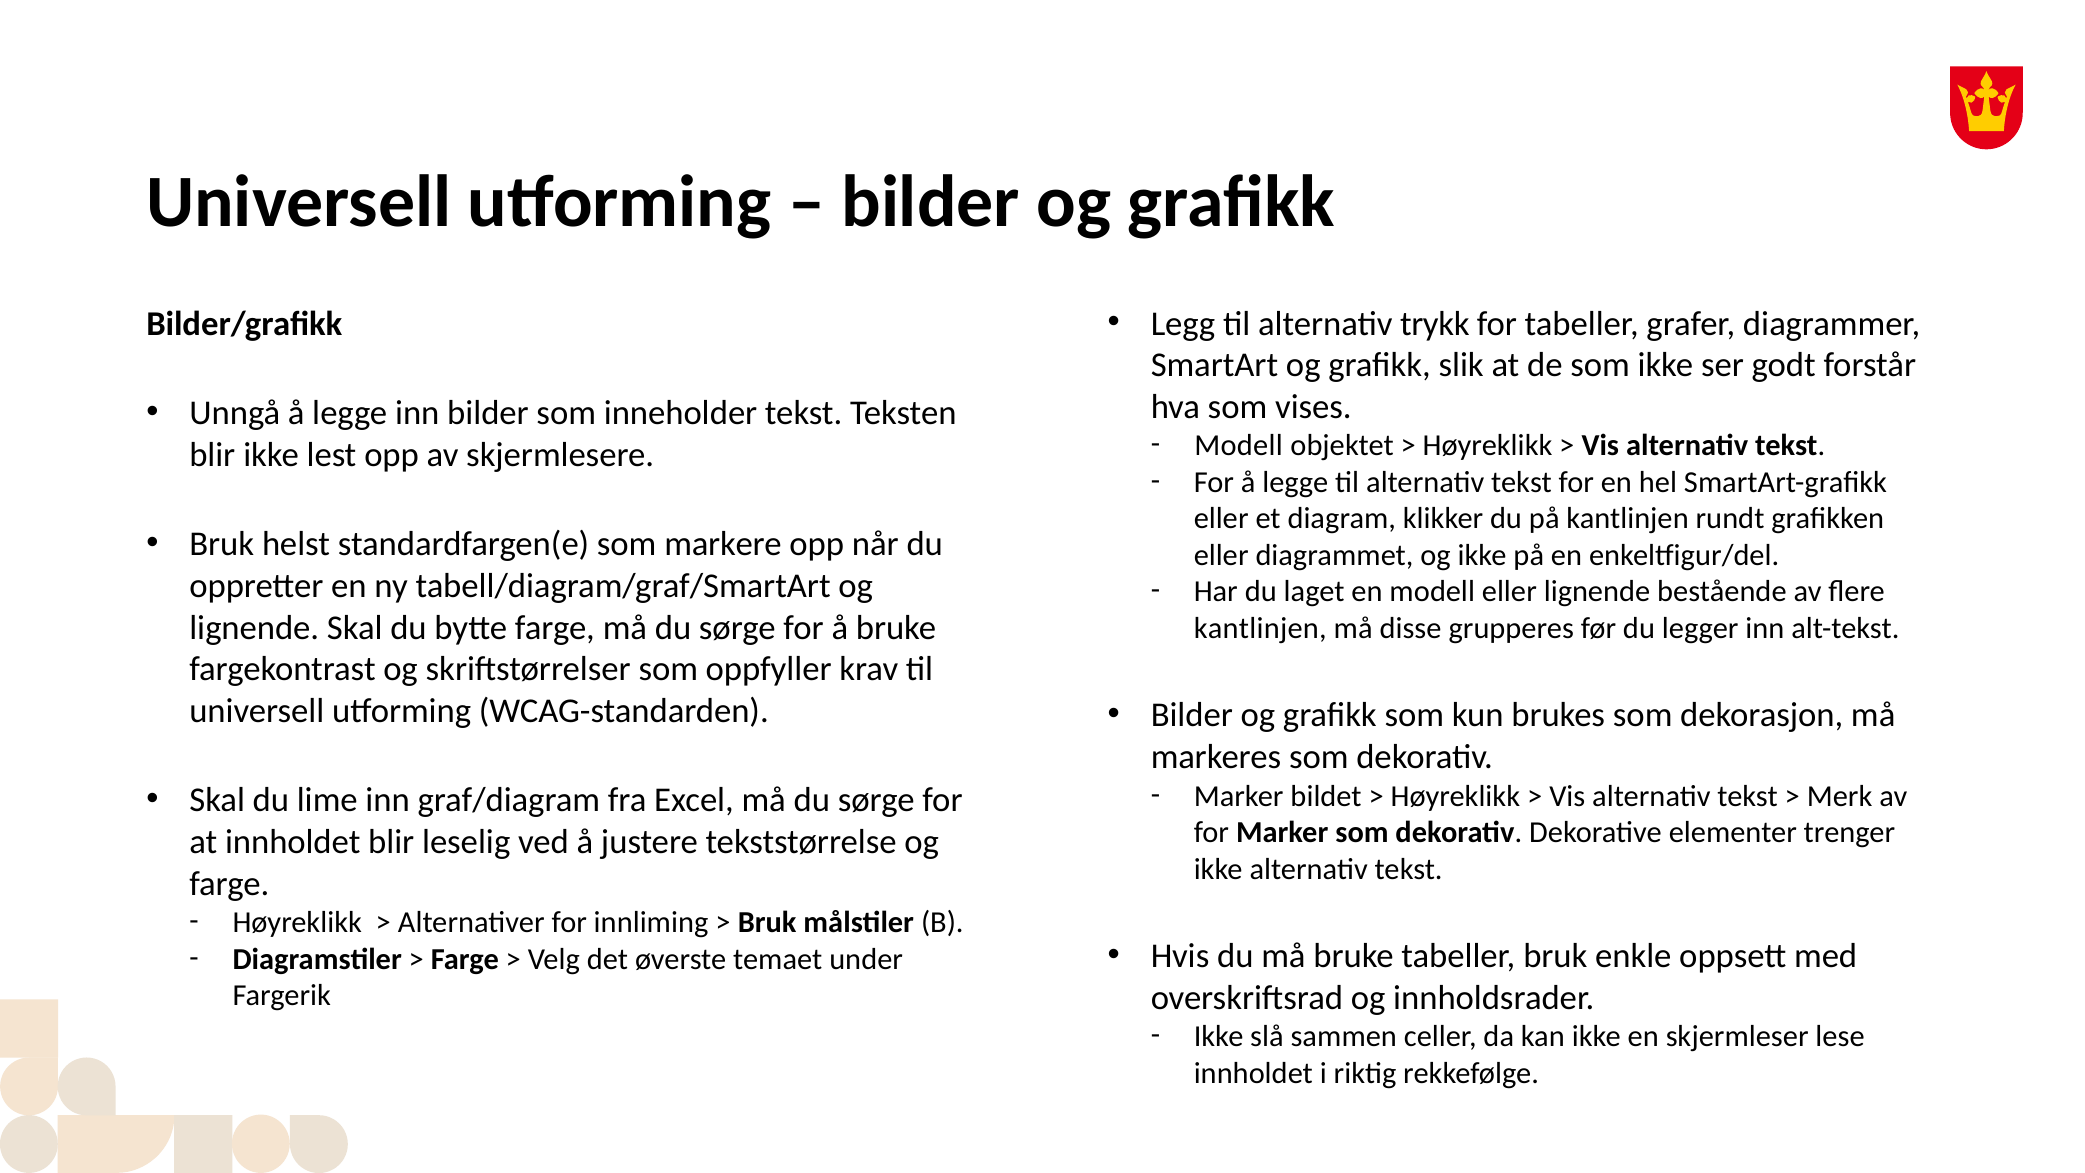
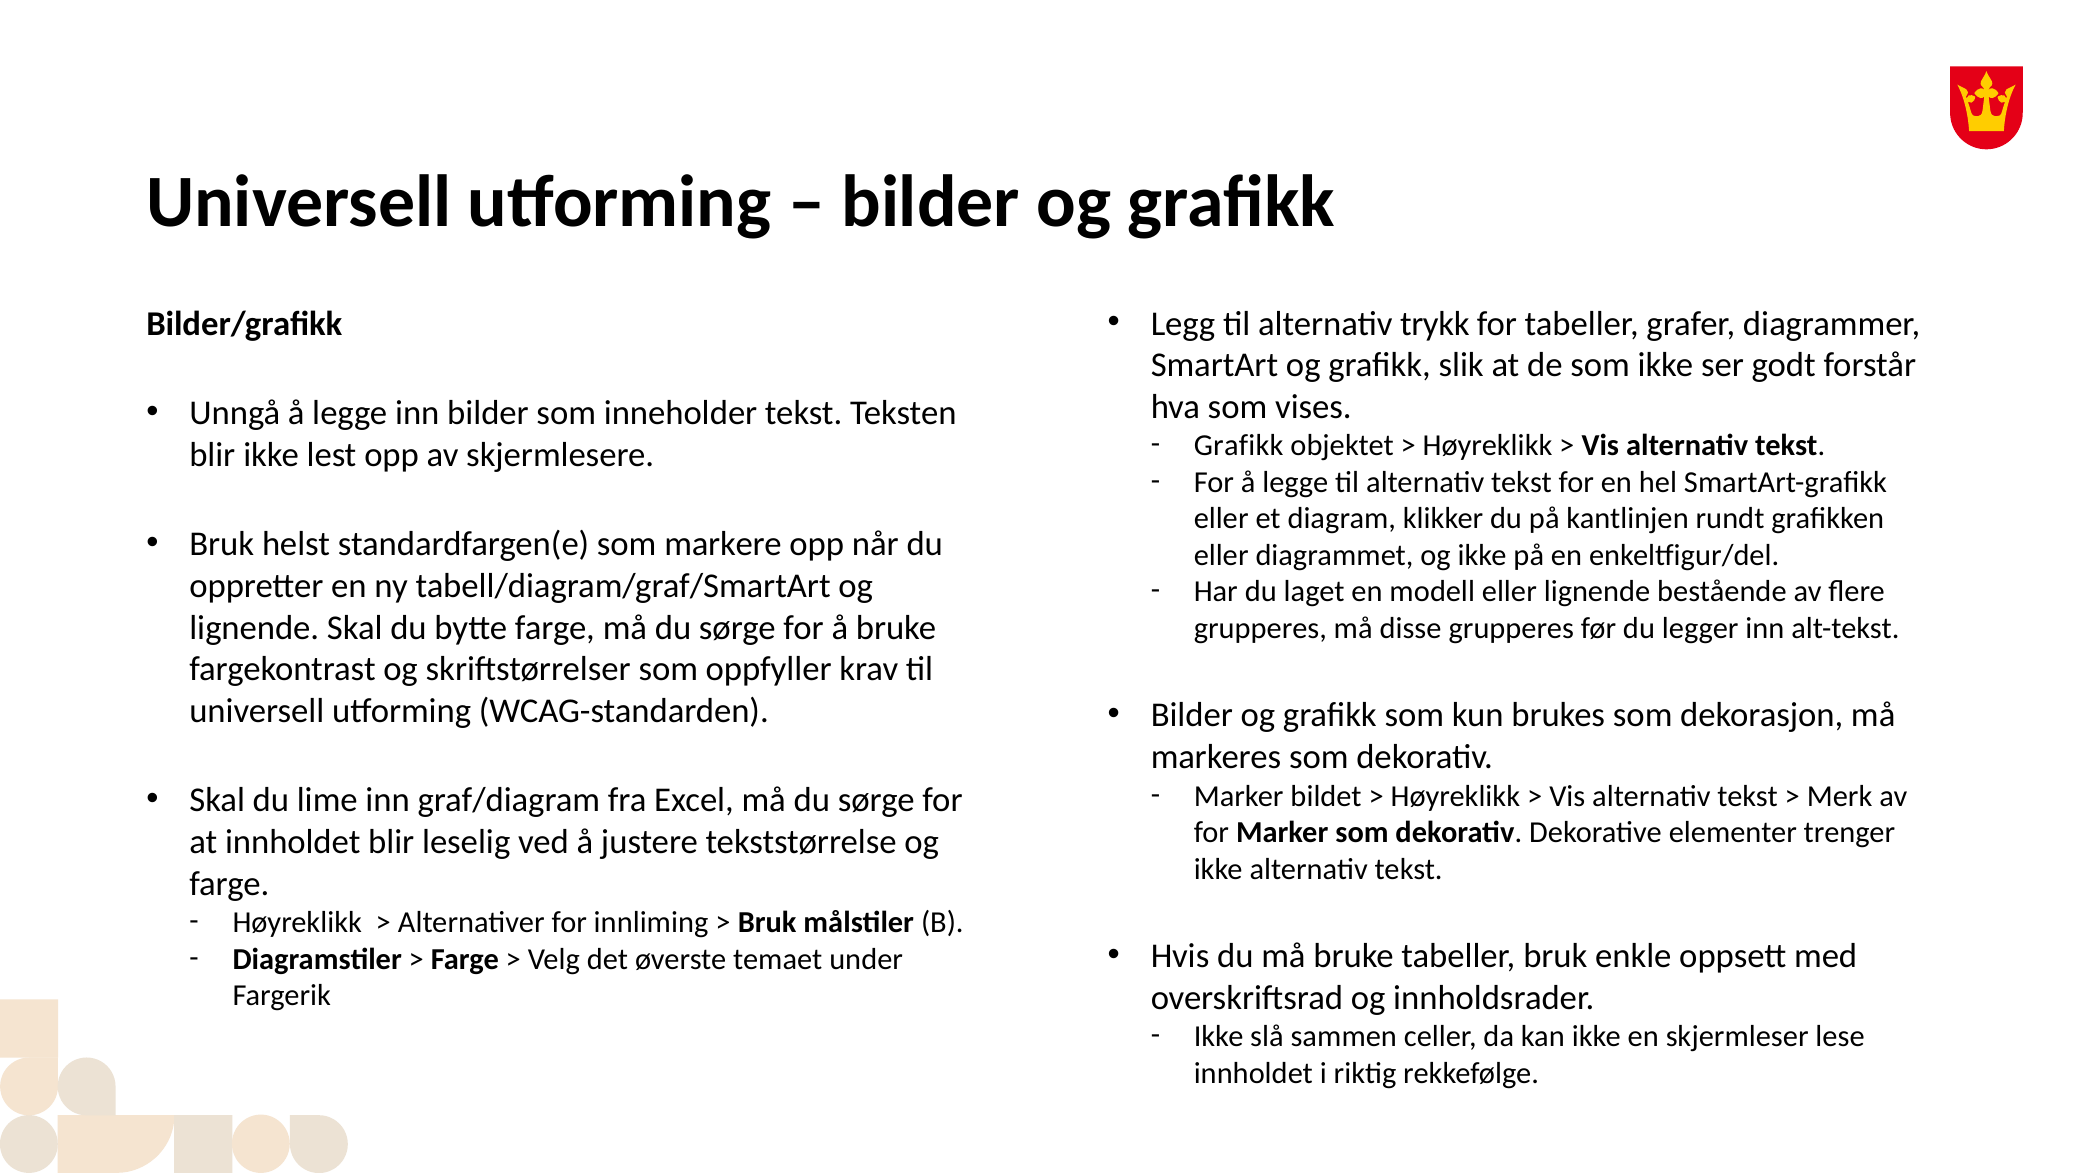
Modell: Modell -> Grafikk (1239, 446)
kantlinjen: kantlinjen -> grupperes (1260, 628)
